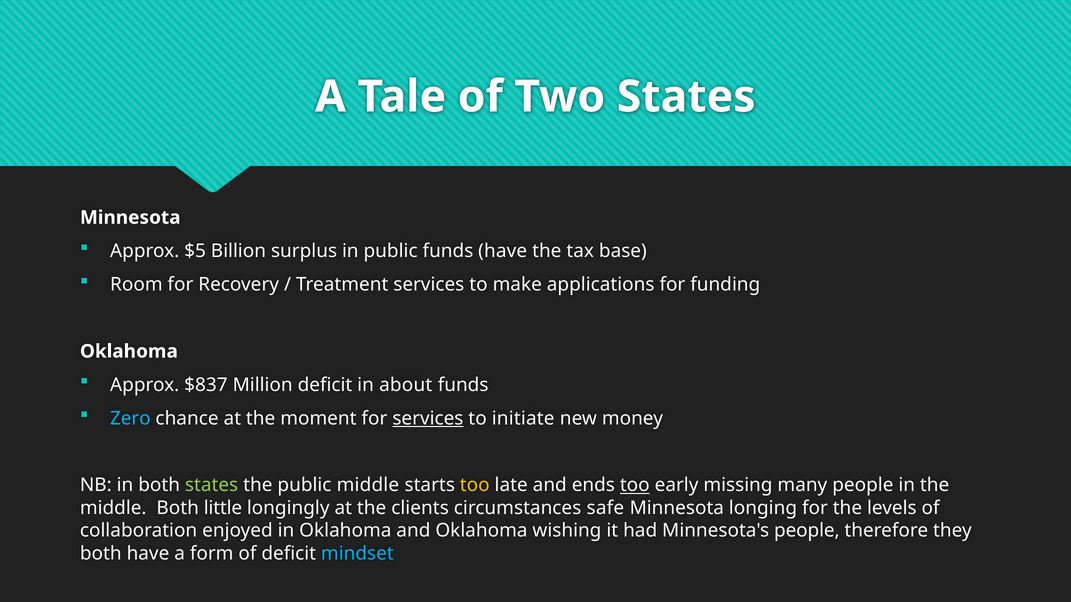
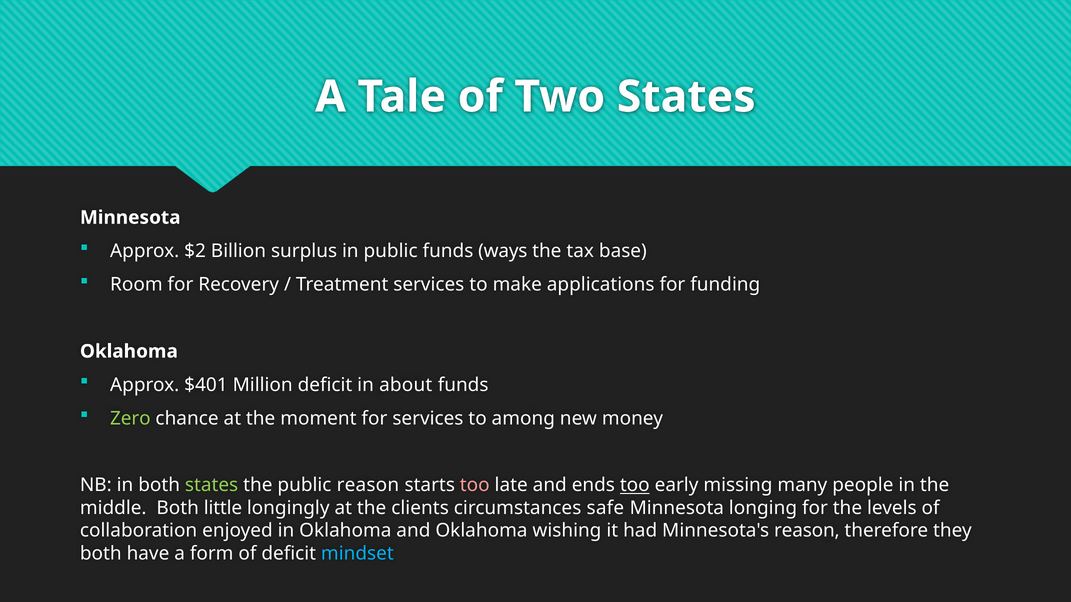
$5: $5 -> $2 (195, 251)
funds have: have -> ways (503, 251)
$837: $837 -> $401 (206, 385)
Zero colour: light blue -> light green (130, 419)
services underline: present -> none (428, 419)
initiate: initiate -> among (523, 419)
public middle: middle -> reason (368, 486)
too colour: yellow -> pink (475, 486)
Minnesota's people: people -> reason (807, 531)
